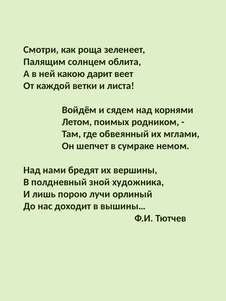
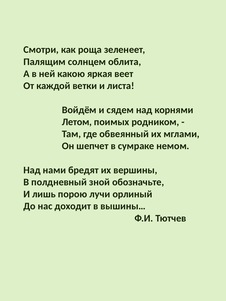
дарит: дарит -> яркая (100, 74)
художника: художника -> обозначьте (138, 182)
